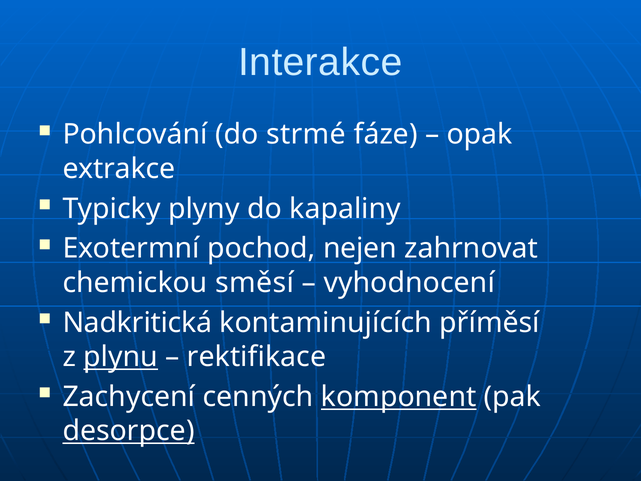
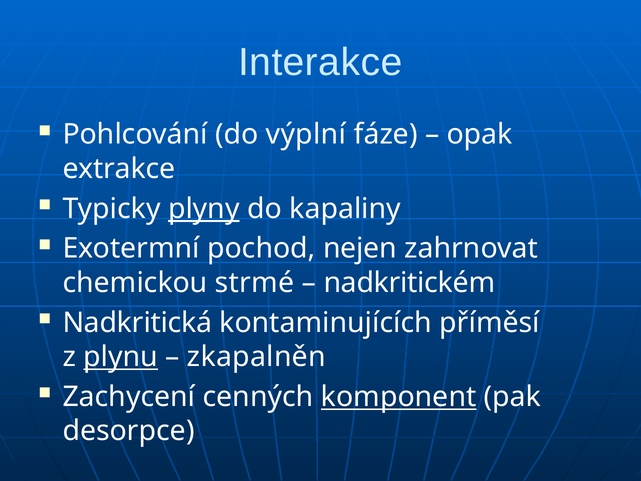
strmé: strmé -> výplní (306, 134)
plyny underline: none -> present (204, 209)
směsí: směsí -> strmé (255, 283)
vyhodnocení: vyhodnocení -> nadkritickém (409, 283)
rektifikace: rektifikace -> zkapalněn (256, 357)
desorpce underline: present -> none (129, 431)
